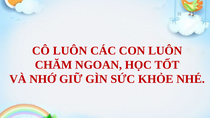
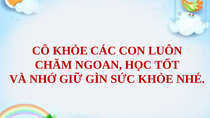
CÔ LUÔN: LUÔN -> KHỎE (70, 51)
